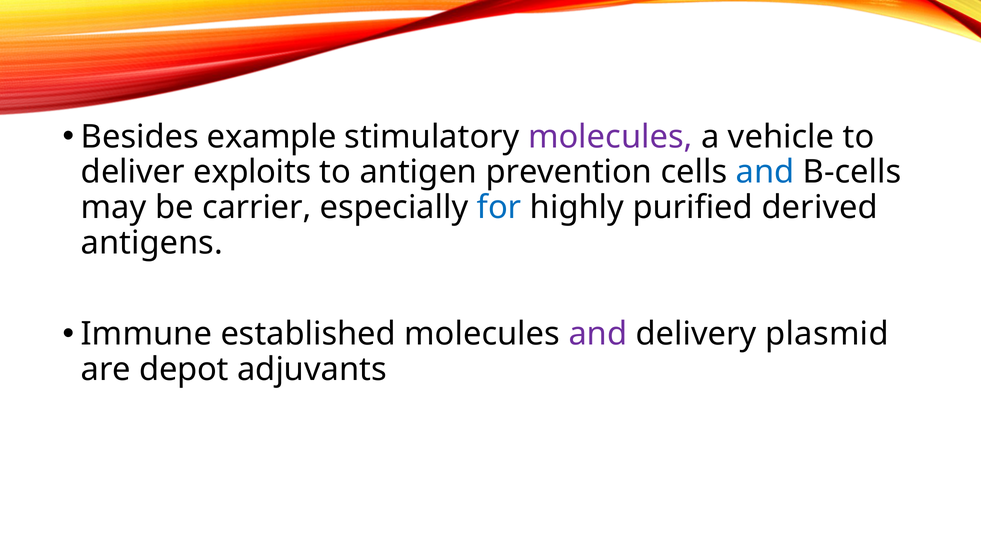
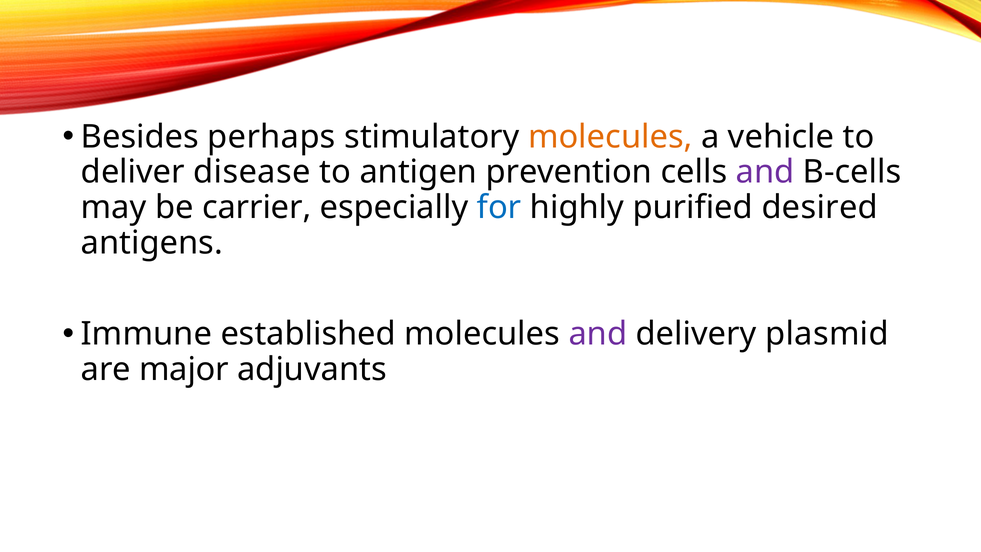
example: example -> perhaps (272, 137)
molecules colour: purple -> orange (610, 137)
exploits: exploits -> disease (252, 172)
and colour: blue -> purple (765, 172)
derived: derived -> desired (820, 207)
depot: depot -> major (184, 369)
